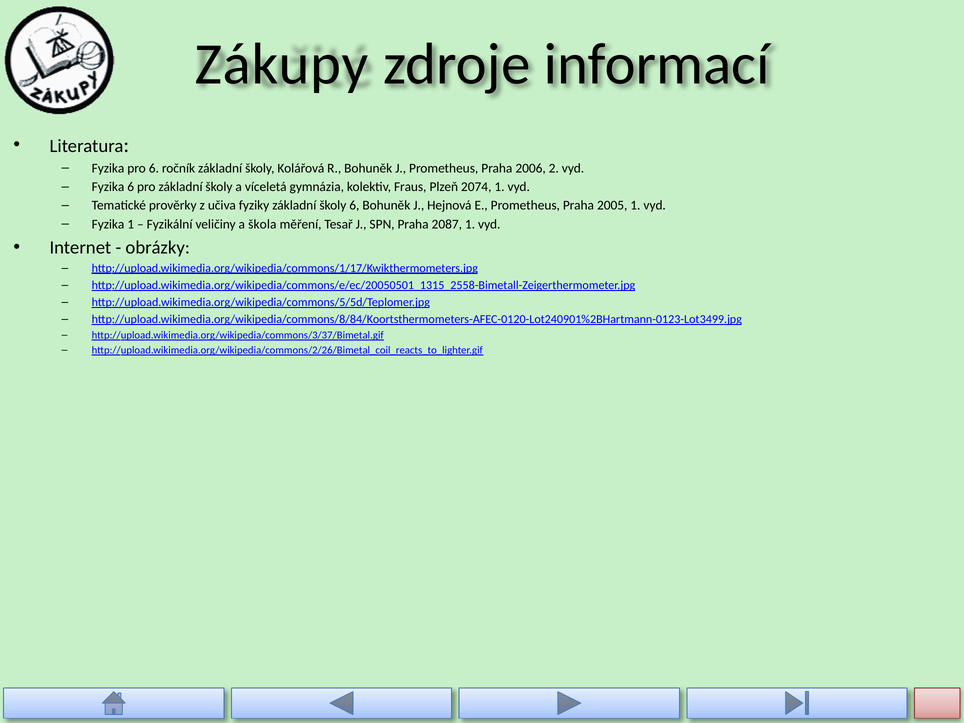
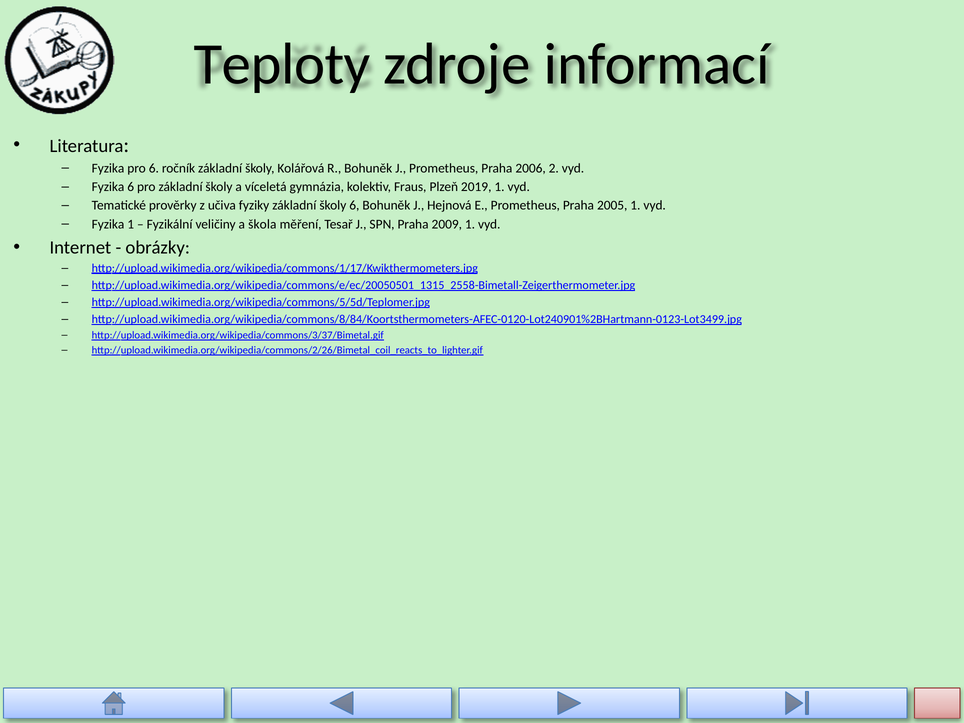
Zákupy: Zákupy -> Teploty (282, 65)
2074: 2074 -> 2019 (476, 187)
2087: 2087 -> 2009 (447, 224)
